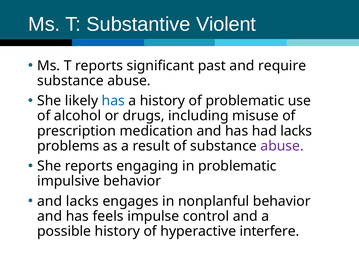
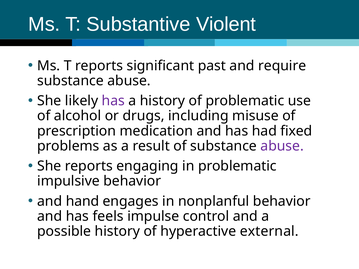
has colour: blue -> purple (113, 101)
had lacks: lacks -> fixed (296, 131)
and lacks: lacks -> hand (82, 201)
interfere: interfere -> external (269, 232)
